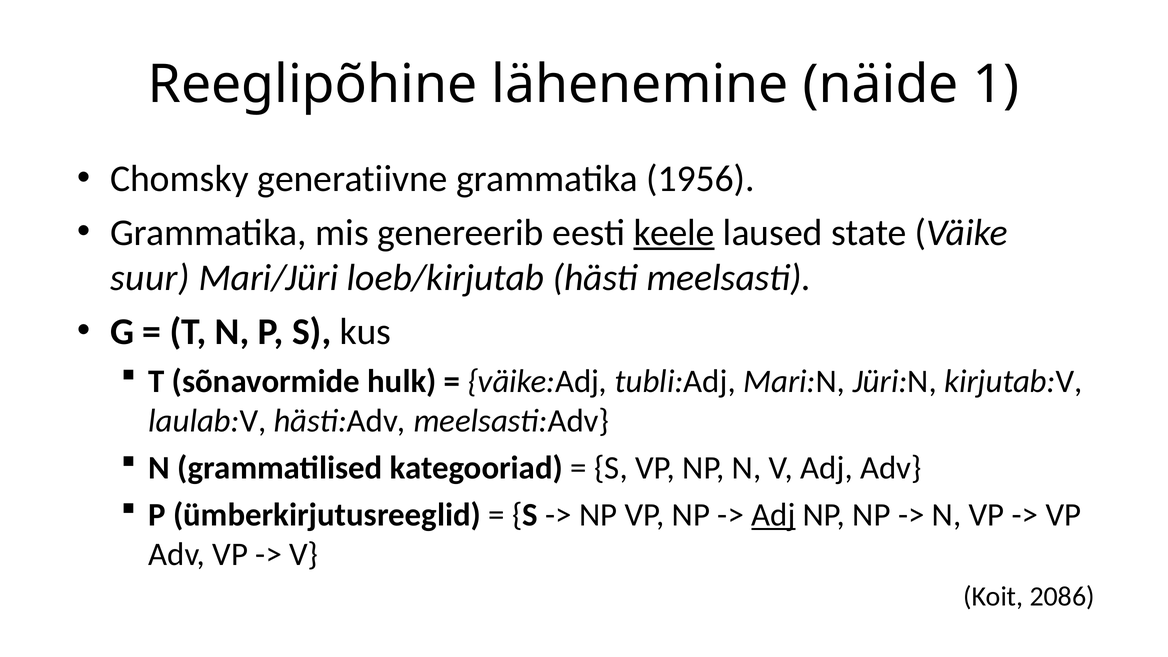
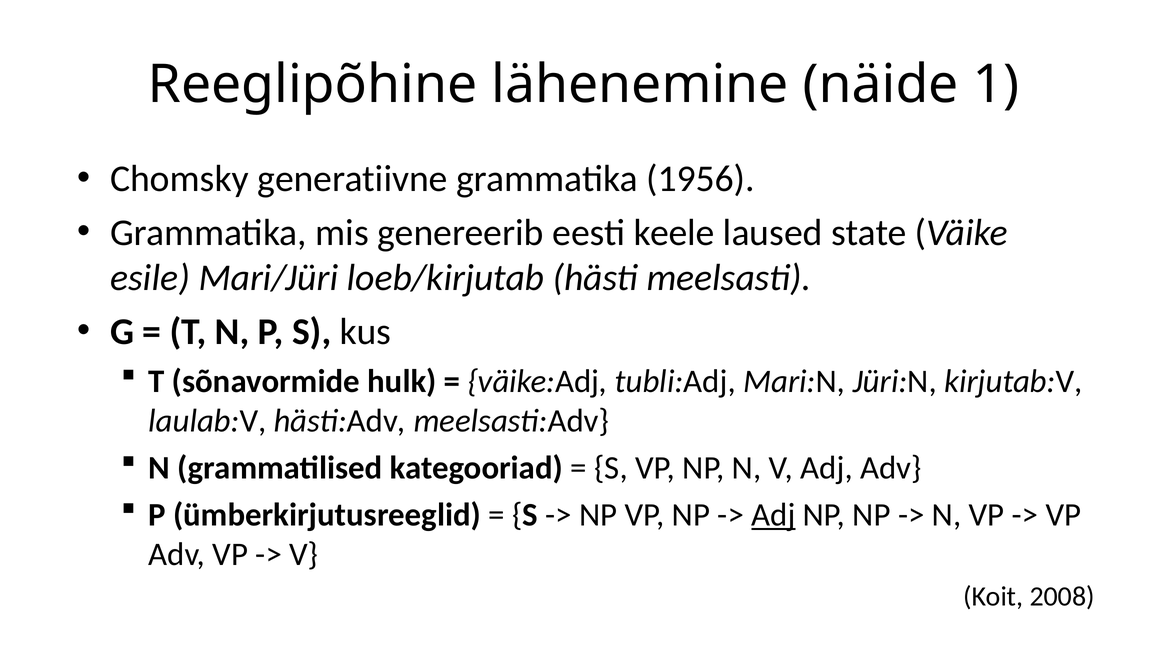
keele underline: present -> none (674, 233)
suur: suur -> esile (150, 278)
2086: 2086 -> 2008 (1062, 597)
